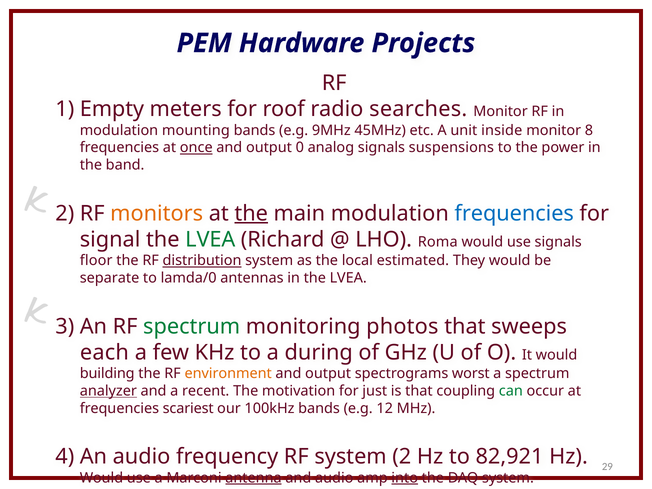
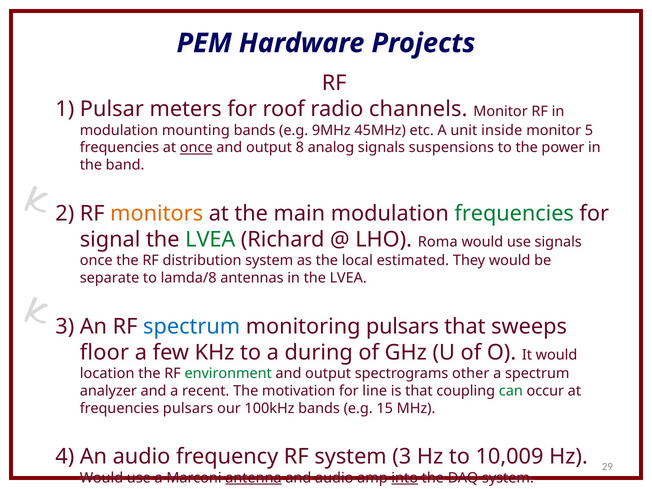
Empty: Empty -> Pulsar (112, 109)
searches: searches -> channels (418, 109)
8: 8 -> 5 (589, 130)
0: 0 -> 8 (300, 148)
the underline: present -> none (251, 213)
frequencies colour: blue -> green (514, 213)
floor: floor -> once (96, 261)
distribution underline: present -> none (202, 261)
lamda/0: lamda/0 -> lamda/8 (189, 278)
spectrum colour: green -> blue (192, 326)
monitoring photos: photos -> pulsars (403, 326)
each: each -> floor (104, 352)
building: building -> location (107, 374)
environment colour: orange -> green (228, 374)
worst: worst -> other (471, 374)
analyzer underline: present -> none (108, 391)
just: just -> line (375, 391)
frequencies scariest: scariest -> pulsars (188, 408)
12: 12 -> 15 (385, 408)
system 2: 2 -> 3 (402, 457)
82,921: 82,921 -> 10,009 (510, 457)
